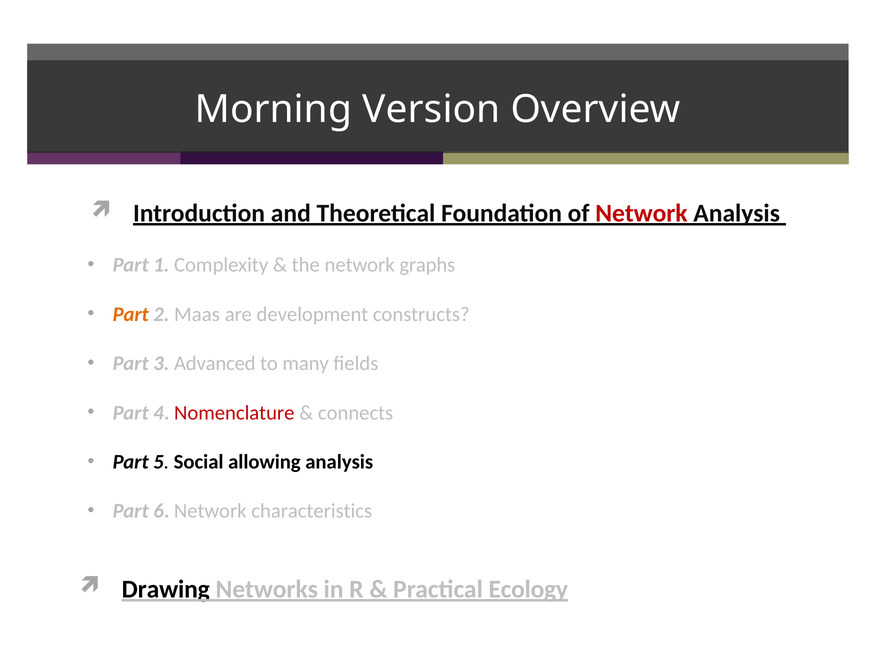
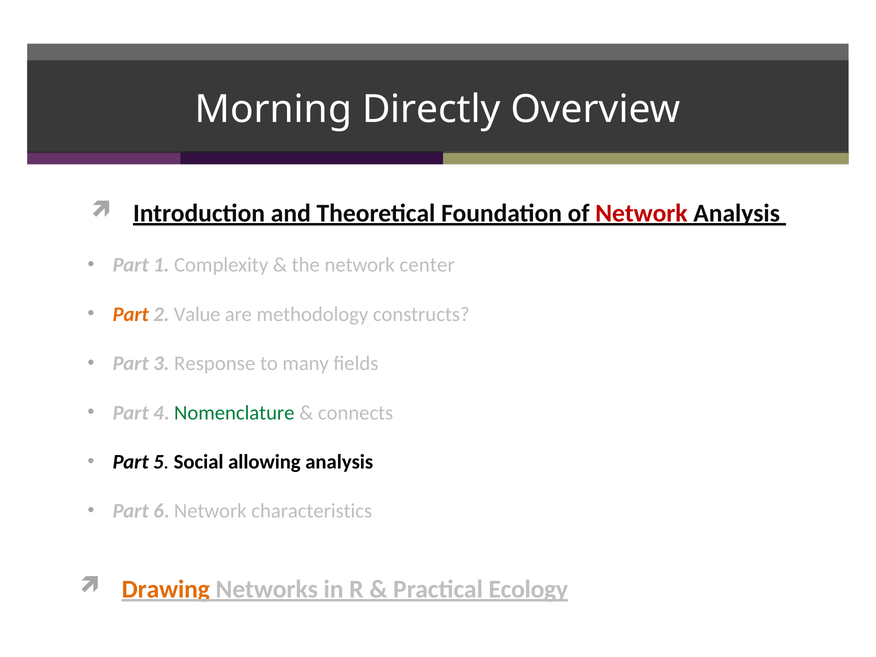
Version: Version -> Directly (431, 109)
graphs: graphs -> center (427, 265)
Maas: Maas -> Value (197, 314)
development: development -> methodology (312, 314)
Advanced: Advanced -> Response (215, 364)
Nomenclature colour: red -> green (234, 413)
Drawing colour: black -> orange (166, 589)
